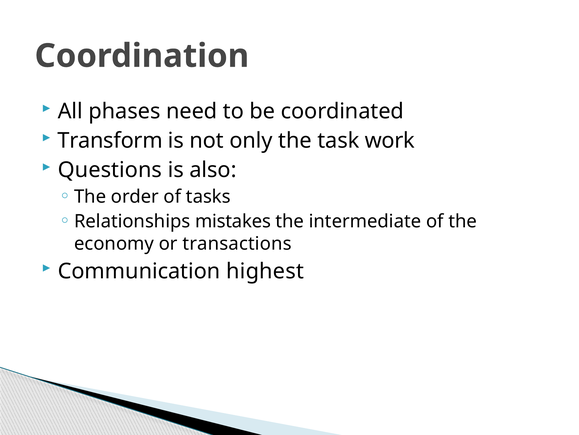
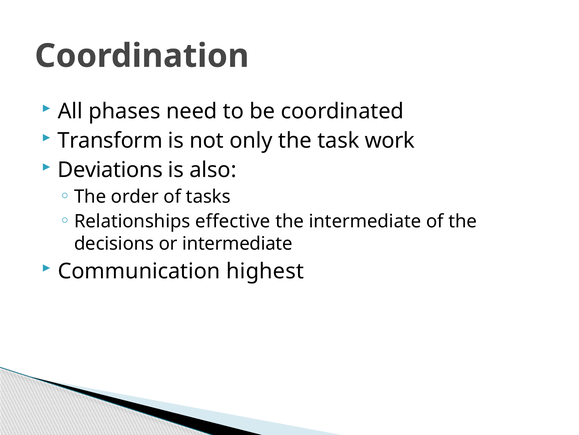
Questions: Questions -> Deviations (110, 170)
mistakes: mistakes -> effective (233, 221)
economy: economy -> decisions (114, 243)
or transactions: transactions -> intermediate (237, 243)
